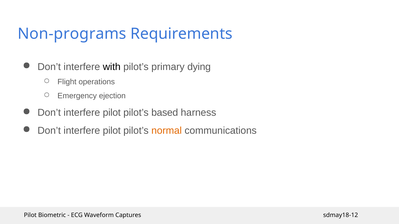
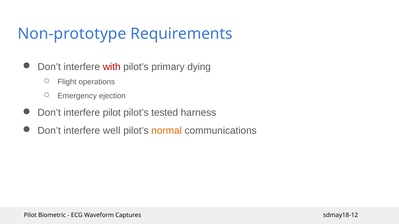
Non-programs: Non-programs -> Non-prototype (72, 34)
with colour: black -> red (112, 67)
based: based -> tested (165, 113)
pilot: pilot -> well (112, 131)
